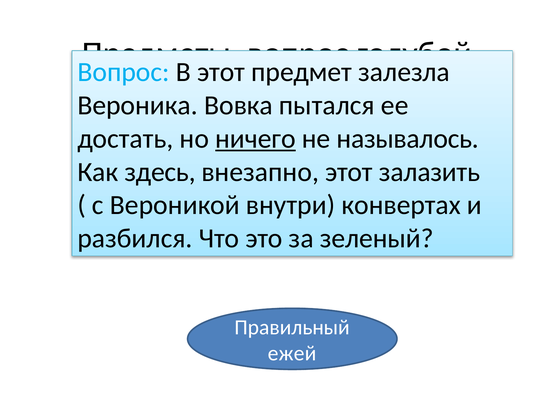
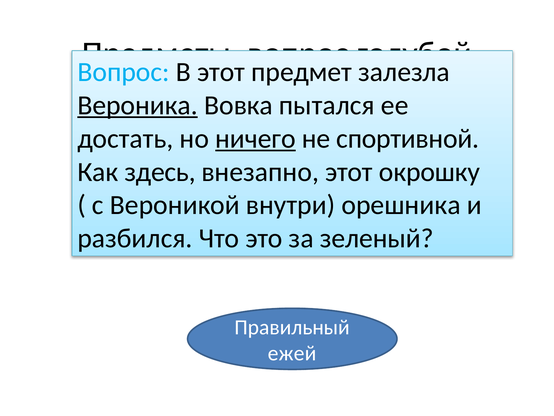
Вероника underline: none -> present (138, 105)
называлось: называлось -> спортивной (408, 138)
залазить: залазить -> окрошку (430, 172)
конвертах: конвертах -> орешника (401, 205)
